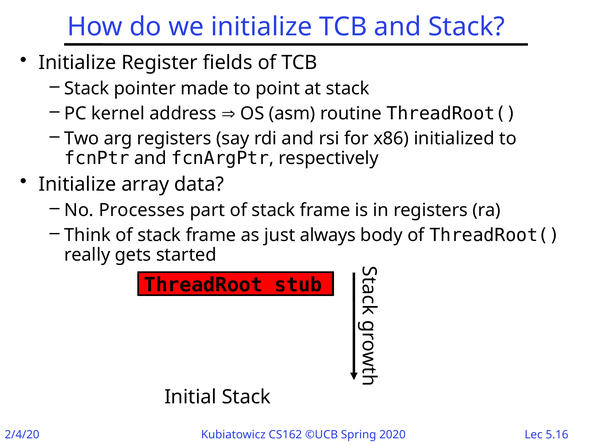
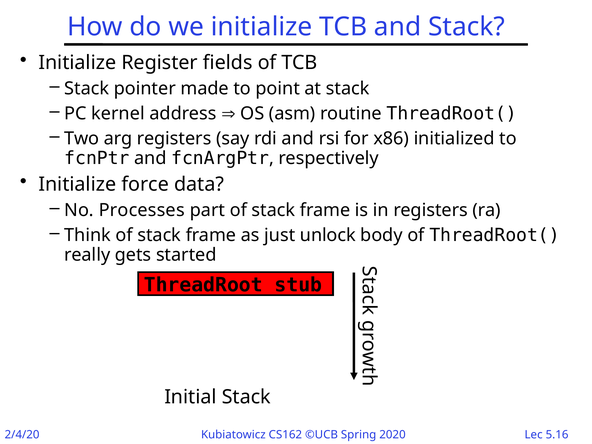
array: array -> force (145, 184)
always: always -> unlock (328, 235)
